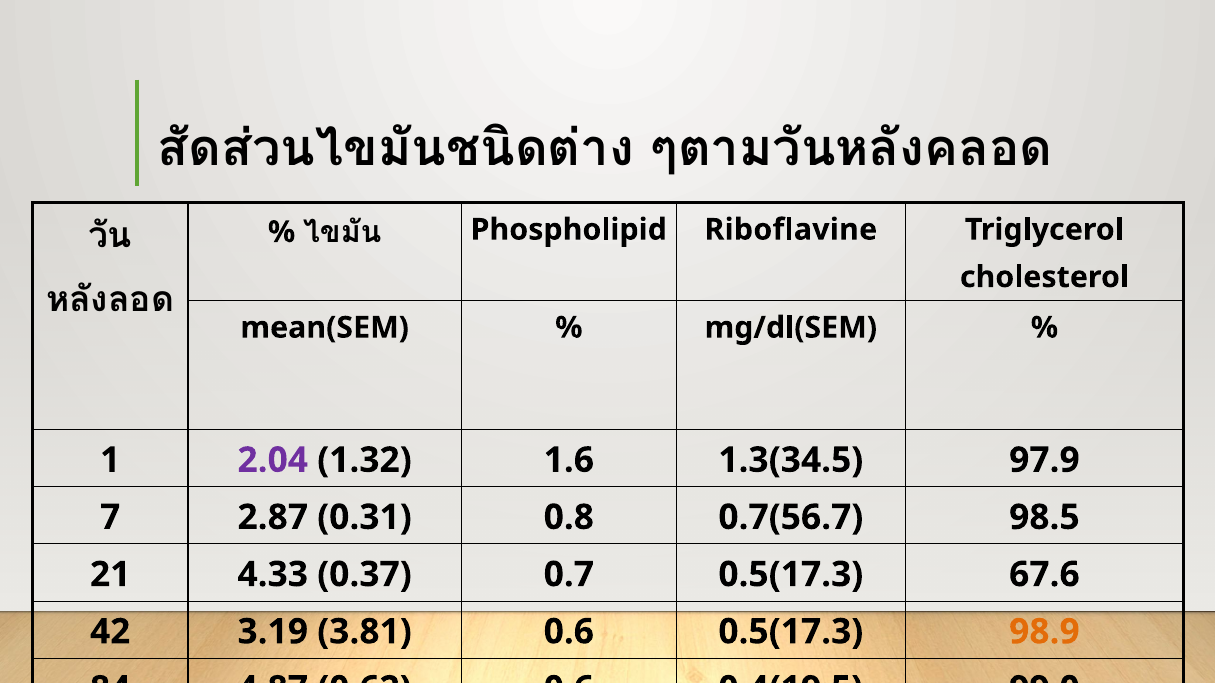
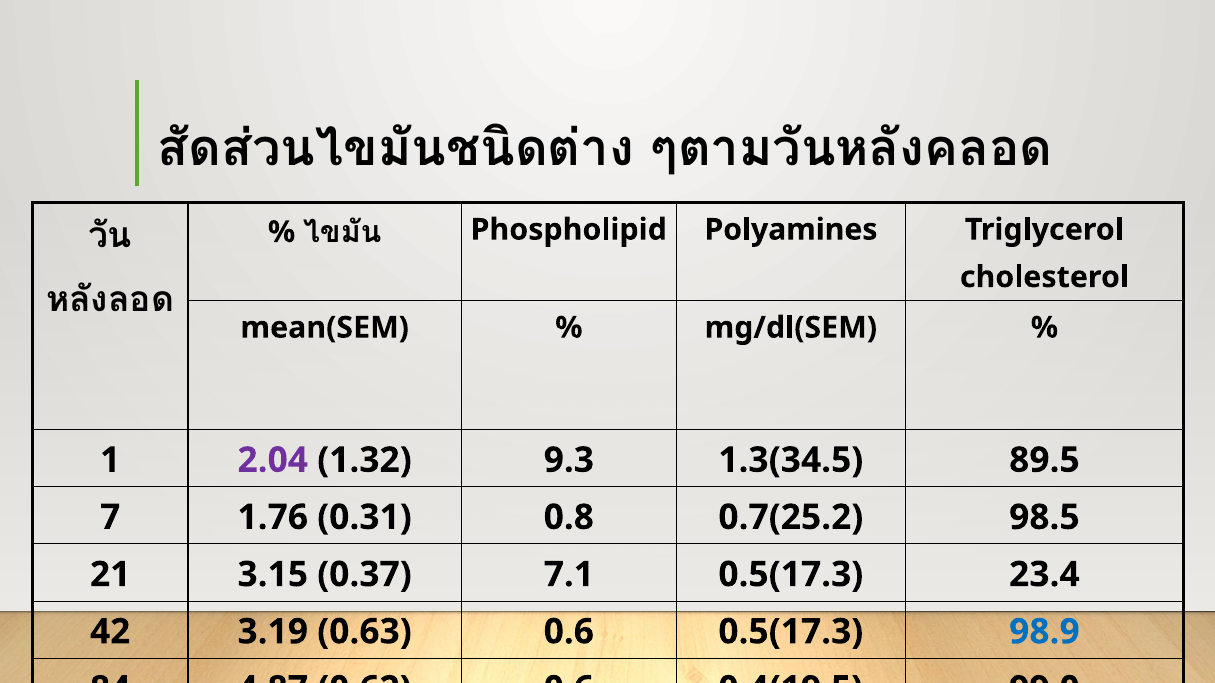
Riboflavine: Riboflavine -> Polyamines (791, 230)
1.6: 1.6 -> 9.3 (569, 460)
97.9: 97.9 -> 89.5 (1044, 460)
2.87: 2.87 -> 1.76 (273, 518)
0.7(56.7: 0.7(56.7 -> 0.7(25.2 (791, 518)
4.33: 4.33 -> 3.15 (273, 575)
0.7: 0.7 -> 7.1 (569, 575)
67.6: 67.6 -> 23.4 (1044, 575)
3.81: 3.81 -> 0.63 (365, 632)
98.9 colour: orange -> blue (1044, 632)
